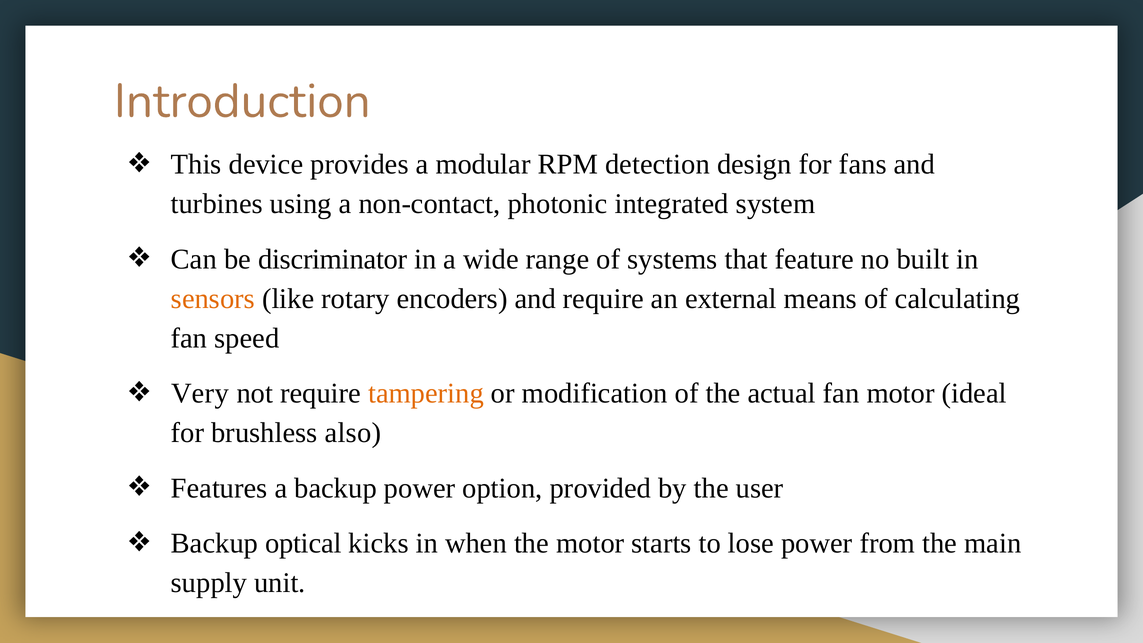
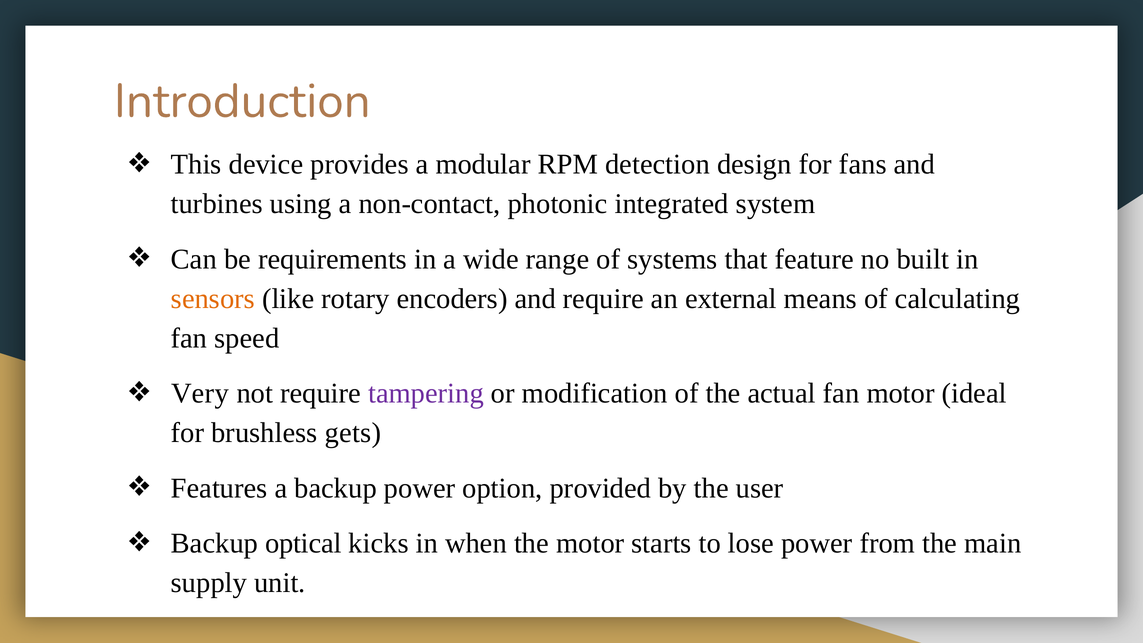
discriminator: discriminator -> requirements (333, 259)
tampering colour: orange -> purple (426, 393)
also: also -> gets (353, 433)
